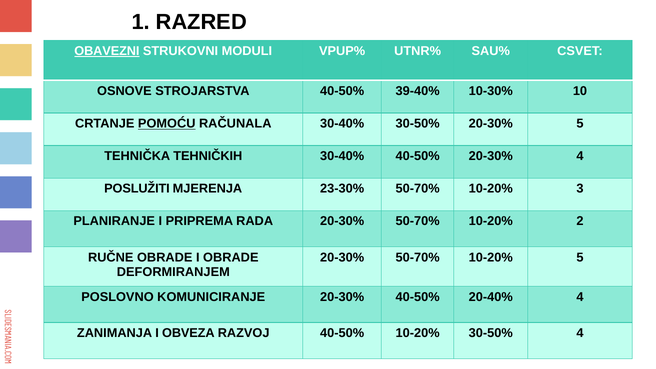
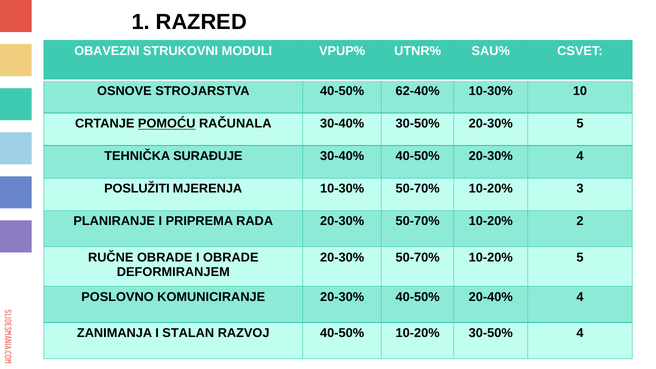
OBAVEZNI underline: present -> none (107, 51)
39-40%: 39-40% -> 62-40% (418, 91)
TEHNIČKIH: TEHNIČKIH -> SURAĐUJE (208, 156)
MJERENJA 23-30%: 23-30% -> 10-30% (342, 189)
OBVEZA: OBVEZA -> STALAN (188, 333)
